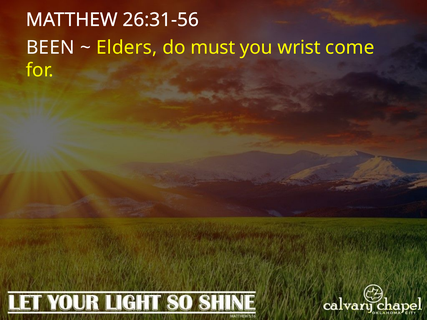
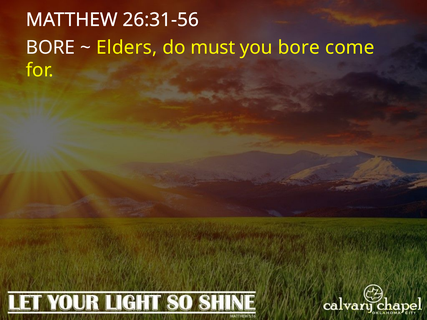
BEEN: BEEN -> BORE (50, 48)
you wrist: wrist -> bore (299, 48)
